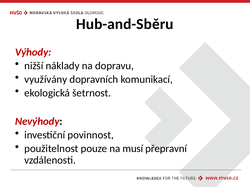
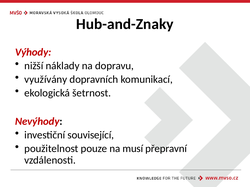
Hub-and-Sběru: Hub-and-Sběru -> Hub-and-Znaky (125, 24)
povinnost: povinnost -> související (91, 135)
